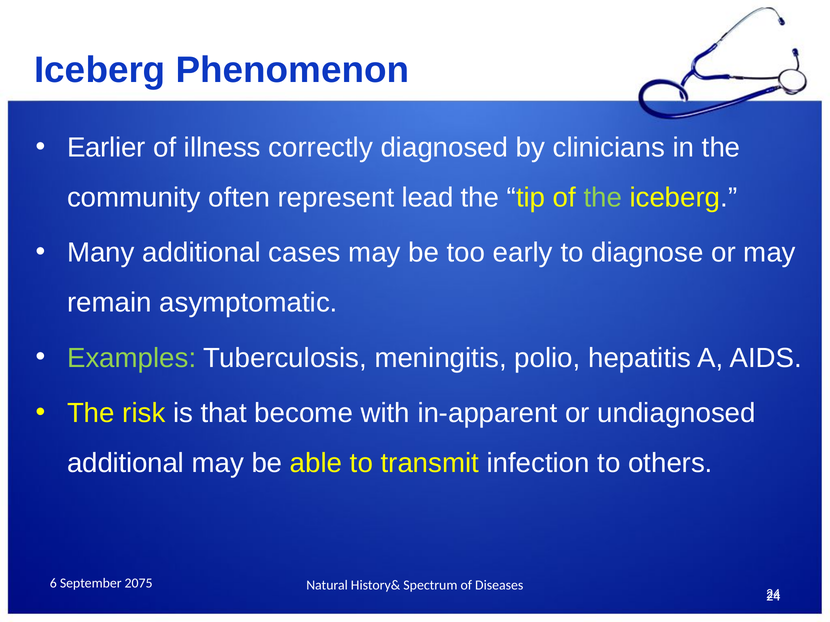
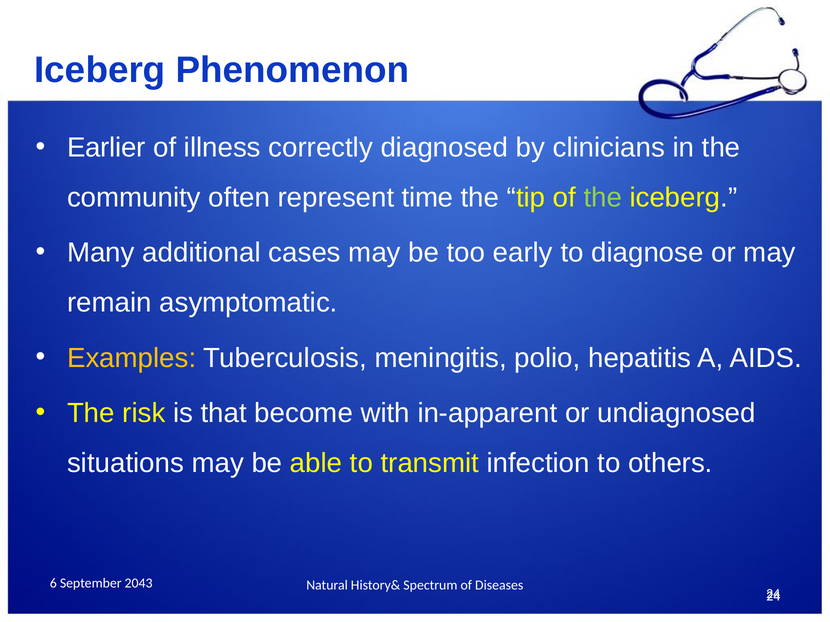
lead: lead -> time (428, 198)
Examples colour: light green -> yellow (132, 358)
additional: additional -> situations (126, 463)
2075: 2075 -> 2043 (139, 583)
